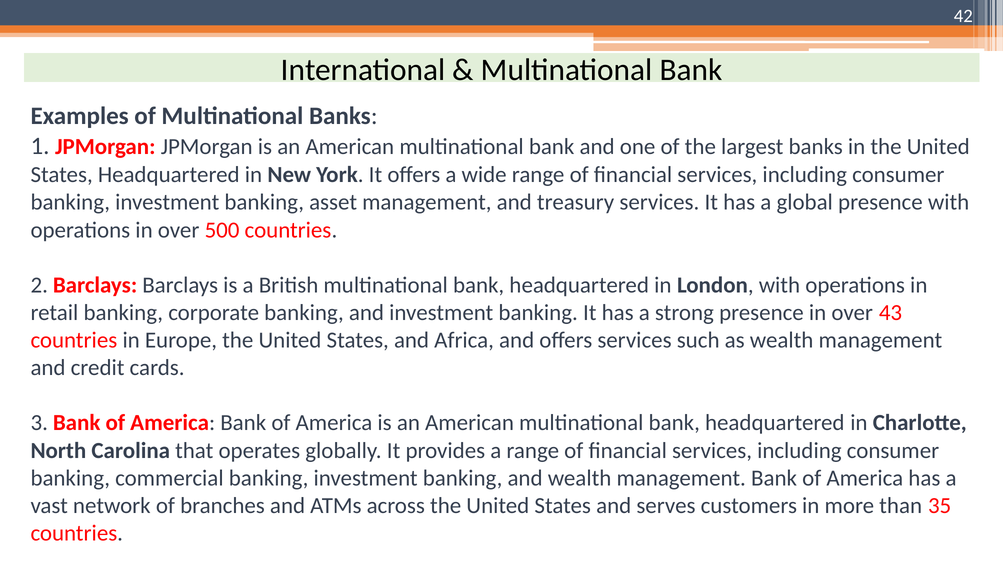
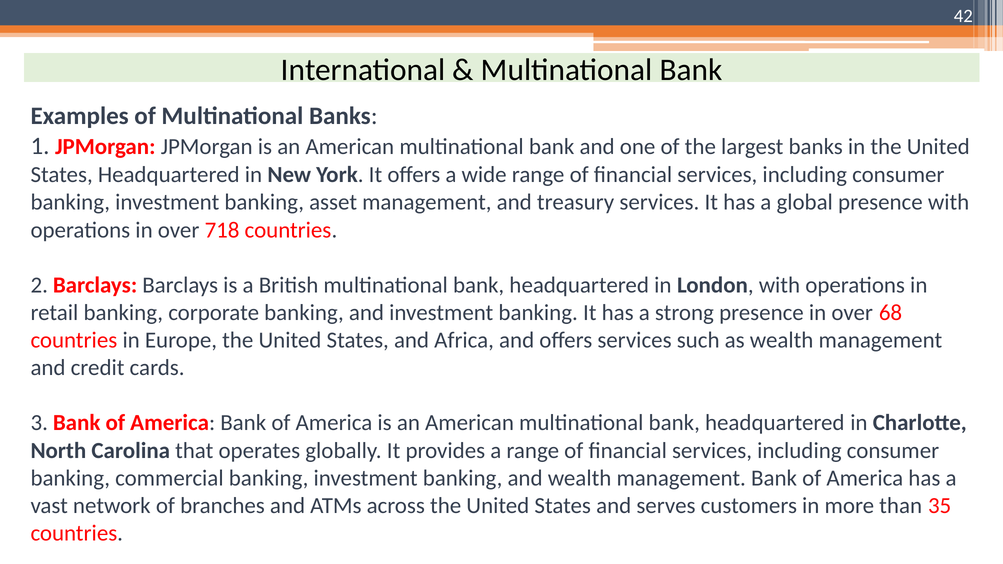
500: 500 -> 718 (222, 230)
43: 43 -> 68 (891, 313)
